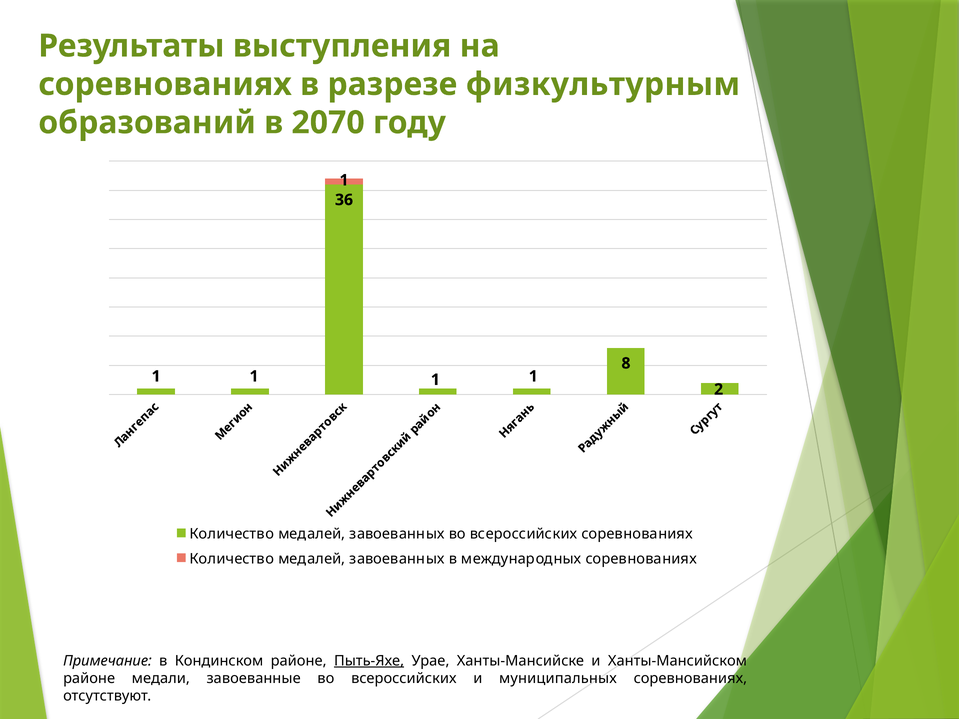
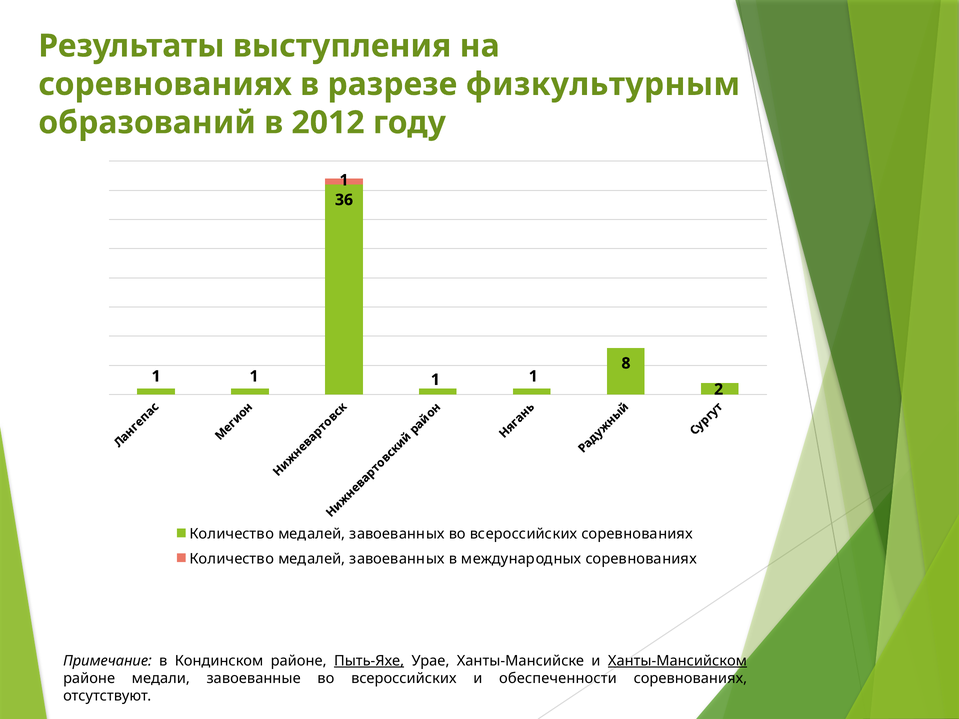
2070: 2070 -> 2012 (328, 123)
Ханты-Мансийском underline: none -> present (677, 661)
муниципальных: муниципальных -> обеспеченности (558, 679)
